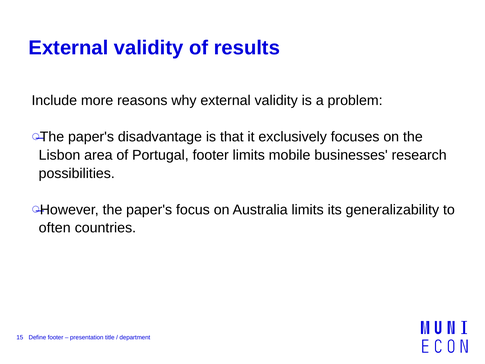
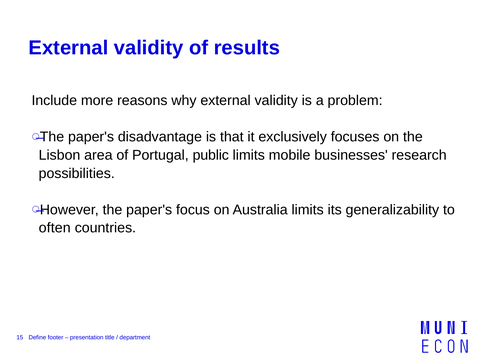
Portugal footer: footer -> public (211, 155)
